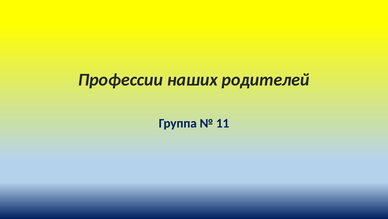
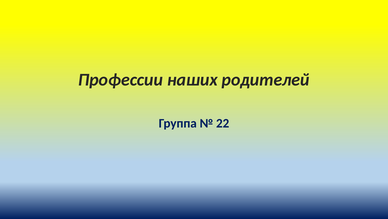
11: 11 -> 22 (223, 123)
